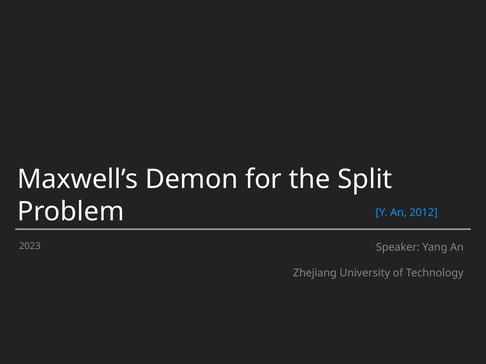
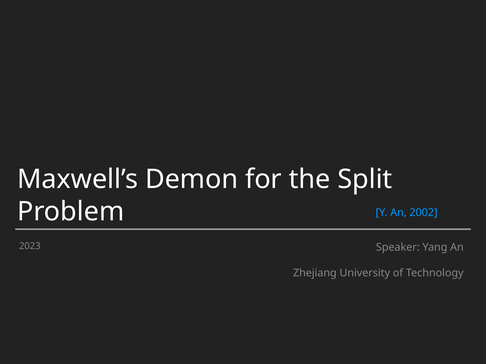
2012: 2012 -> 2002 (424, 213)
